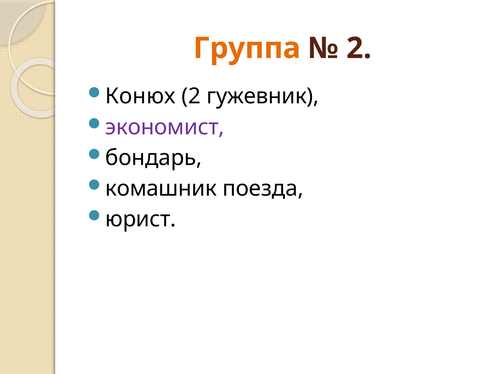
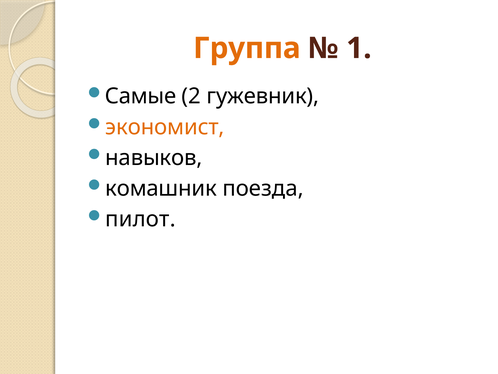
2: 2 -> 1 (359, 48)
Конюх: Конюх -> Самые (141, 96)
экономист colour: purple -> orange (165, 127)
бондарь: бондарь -> навыков (154, 158)
юрист: юрист -> пилот (140, 219)
